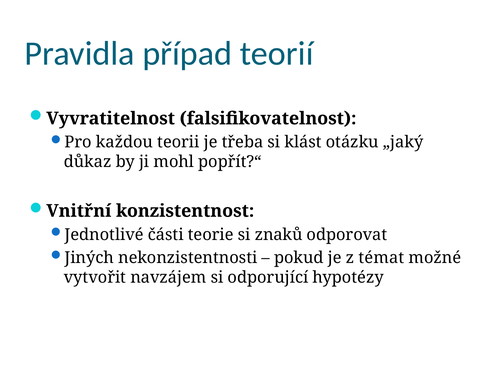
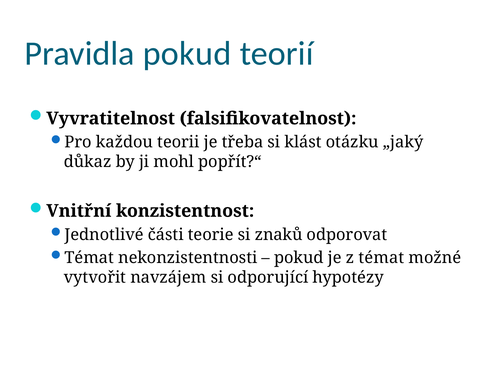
Pravidla případ: případ -> pokud (187, 54)
Jiných: Jiných -> Témat (89, 258)
